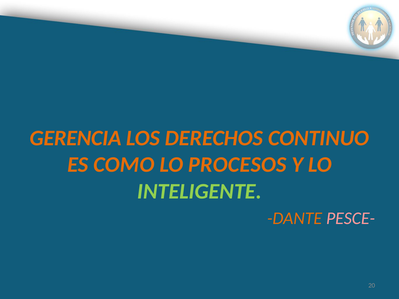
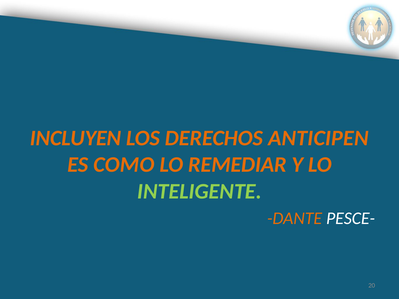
GERENCIA: GERENCIA -> INCLUYEN (76, 138)
CONTINUO: CONTINUO -> ANTICIPEN (318, 138)
PROCESOS: PROCESOS -> REMEDIAR (237, 165)
PESCE- colour: pink -> white (351, 219)
